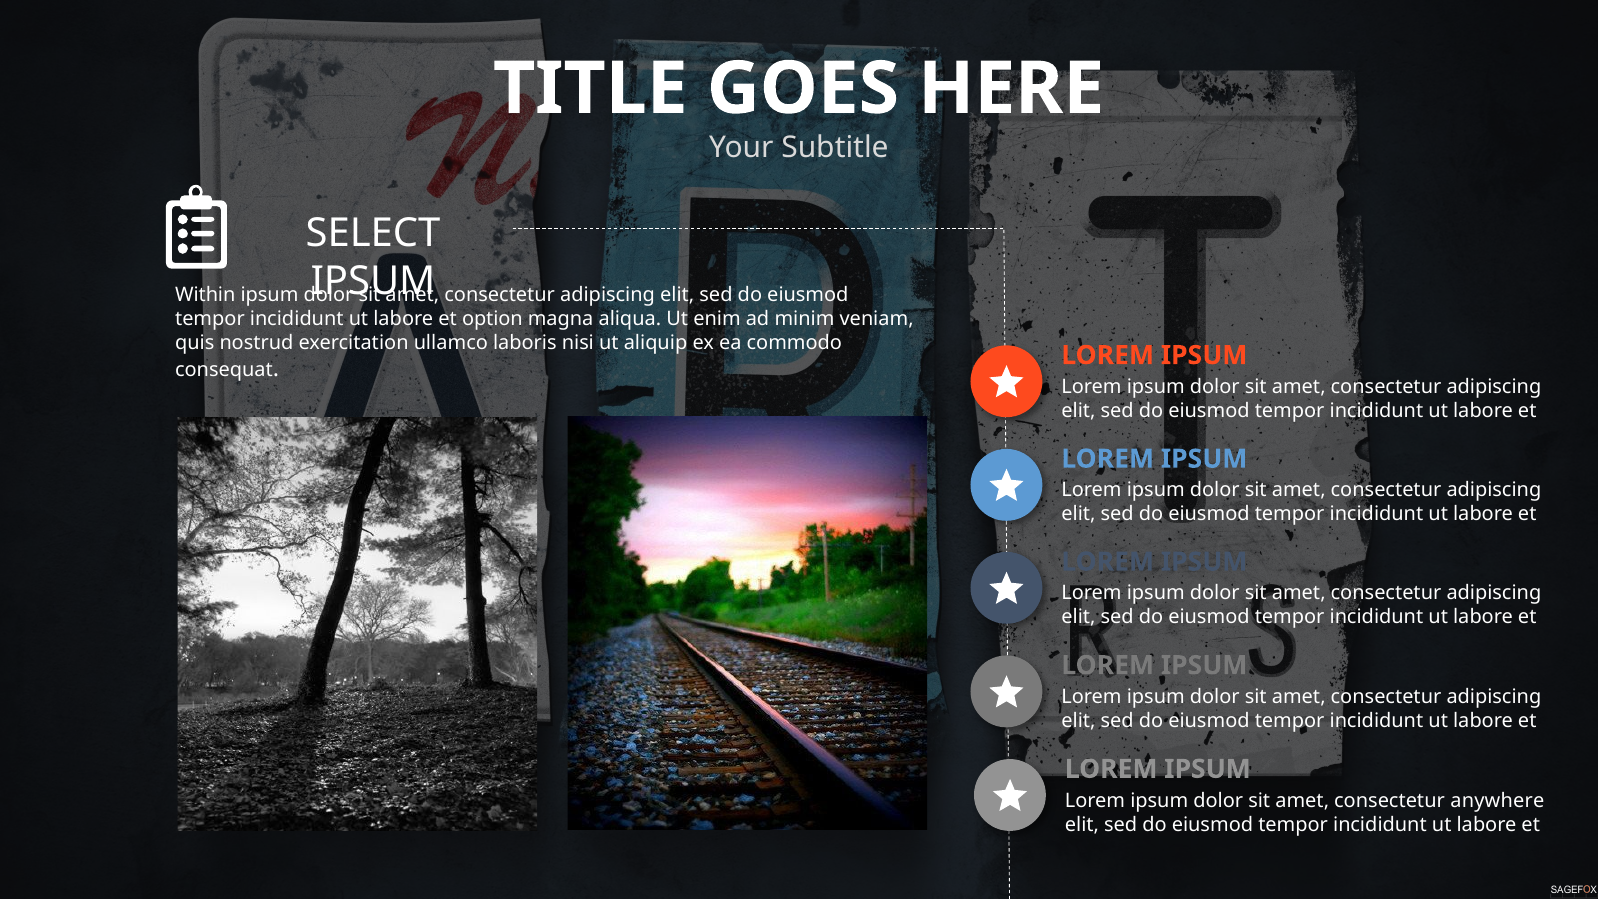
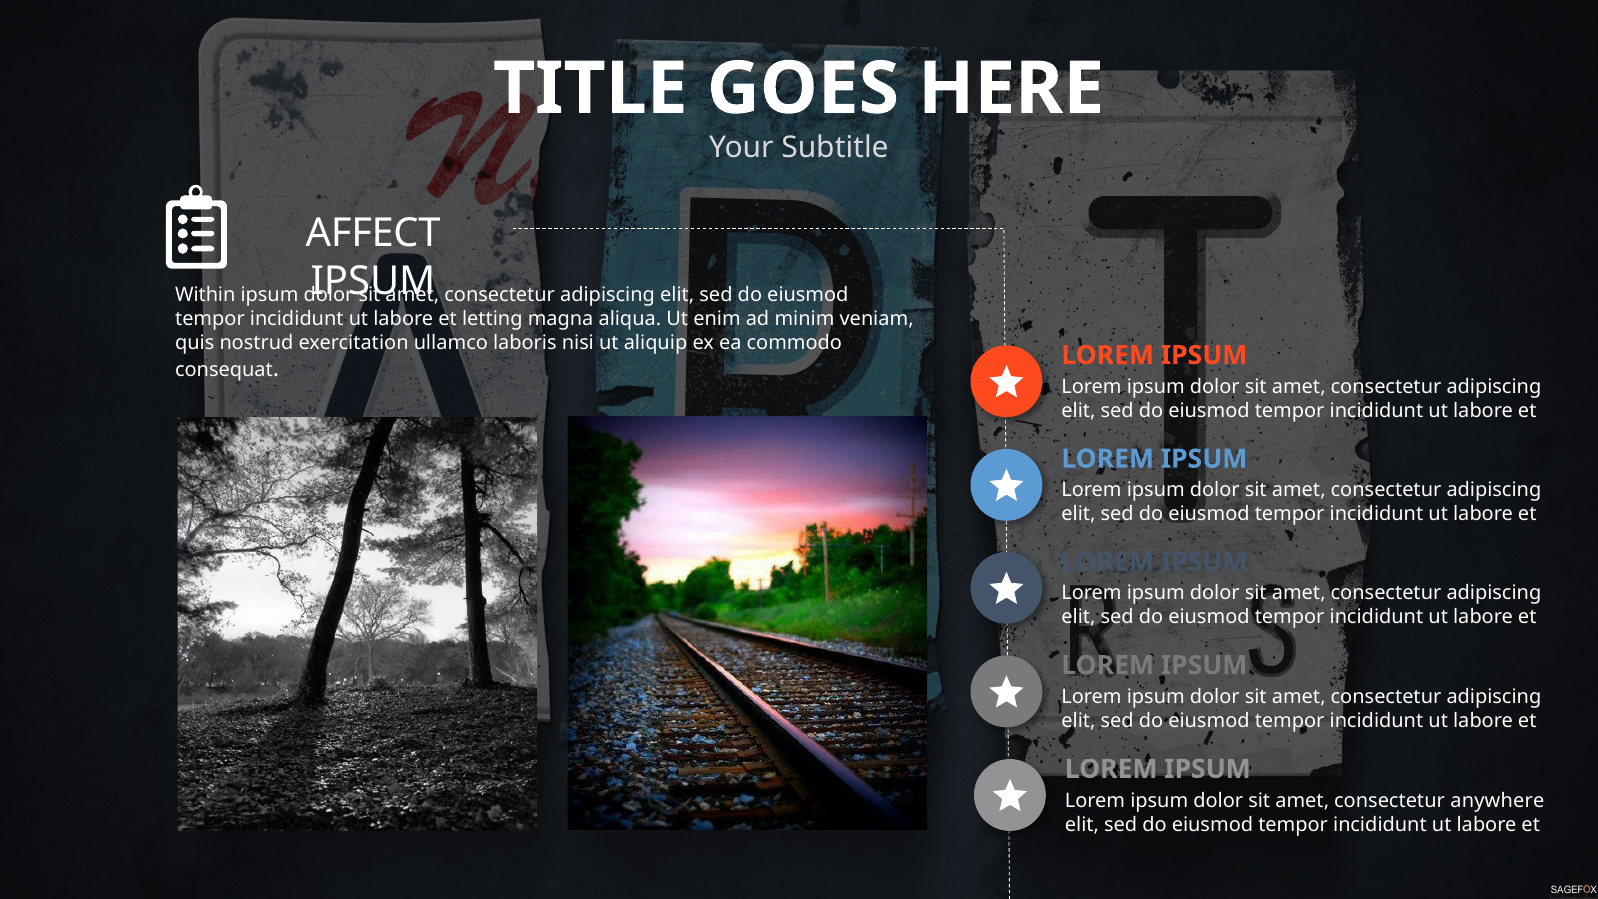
SELECT: SELECT -> AFFECT (373, 233)
option: option -> letting (492, 319)
